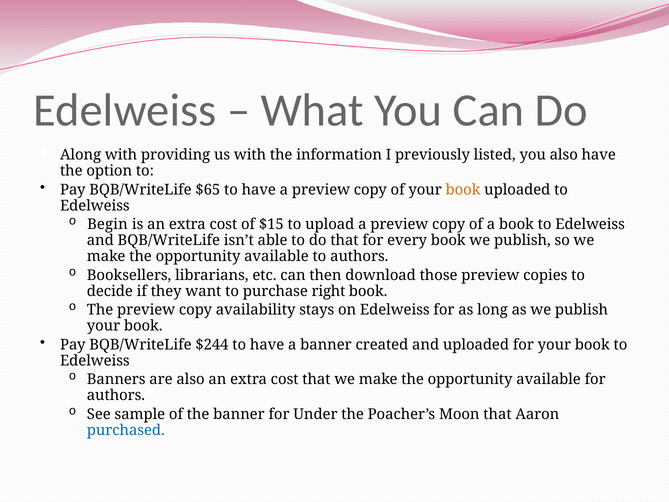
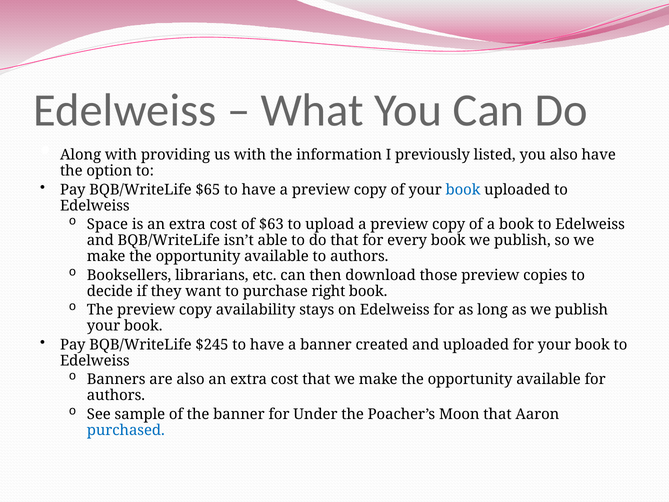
book colour: orange -> blue (463, 190)
Begin: Begin -> Space (107, 224)
$15: $15 -> $63 (271, 224)
$244: $244 -> $245 (212, 345)
